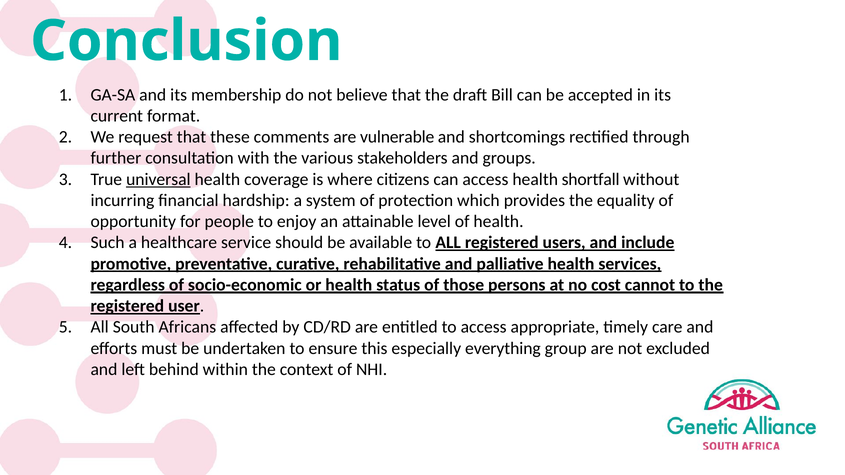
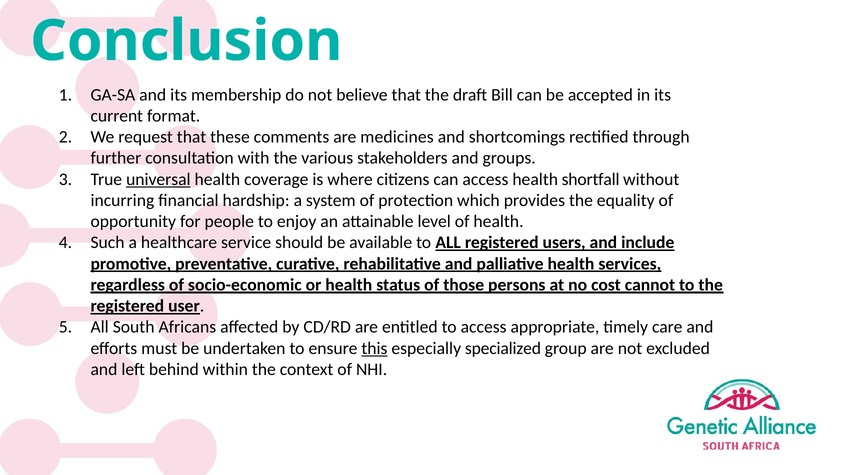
vulnerable: vulnerable -> medicines (397, 137)
this underline: none -> present (374, 348)
everything: everything -> specialized (503, 348)
